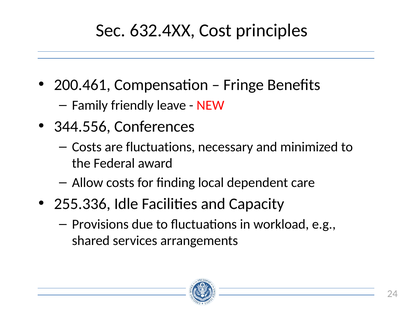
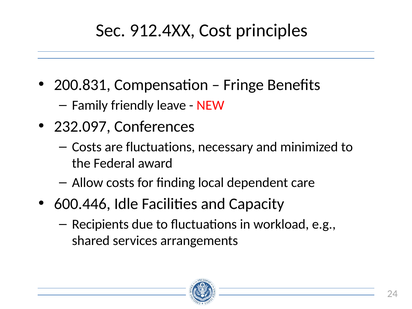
632.4XX: 632.4XX -> 912.4XX (162, 30)
200.461: 200.461 -> 200.831 (82, 85)
344.556: 344.556 -> 232.097 (82, 126)
255.336: 255.336 -> 600.446 (82, 204)
Provisions: Provisions -> Recipients (100, 224)
